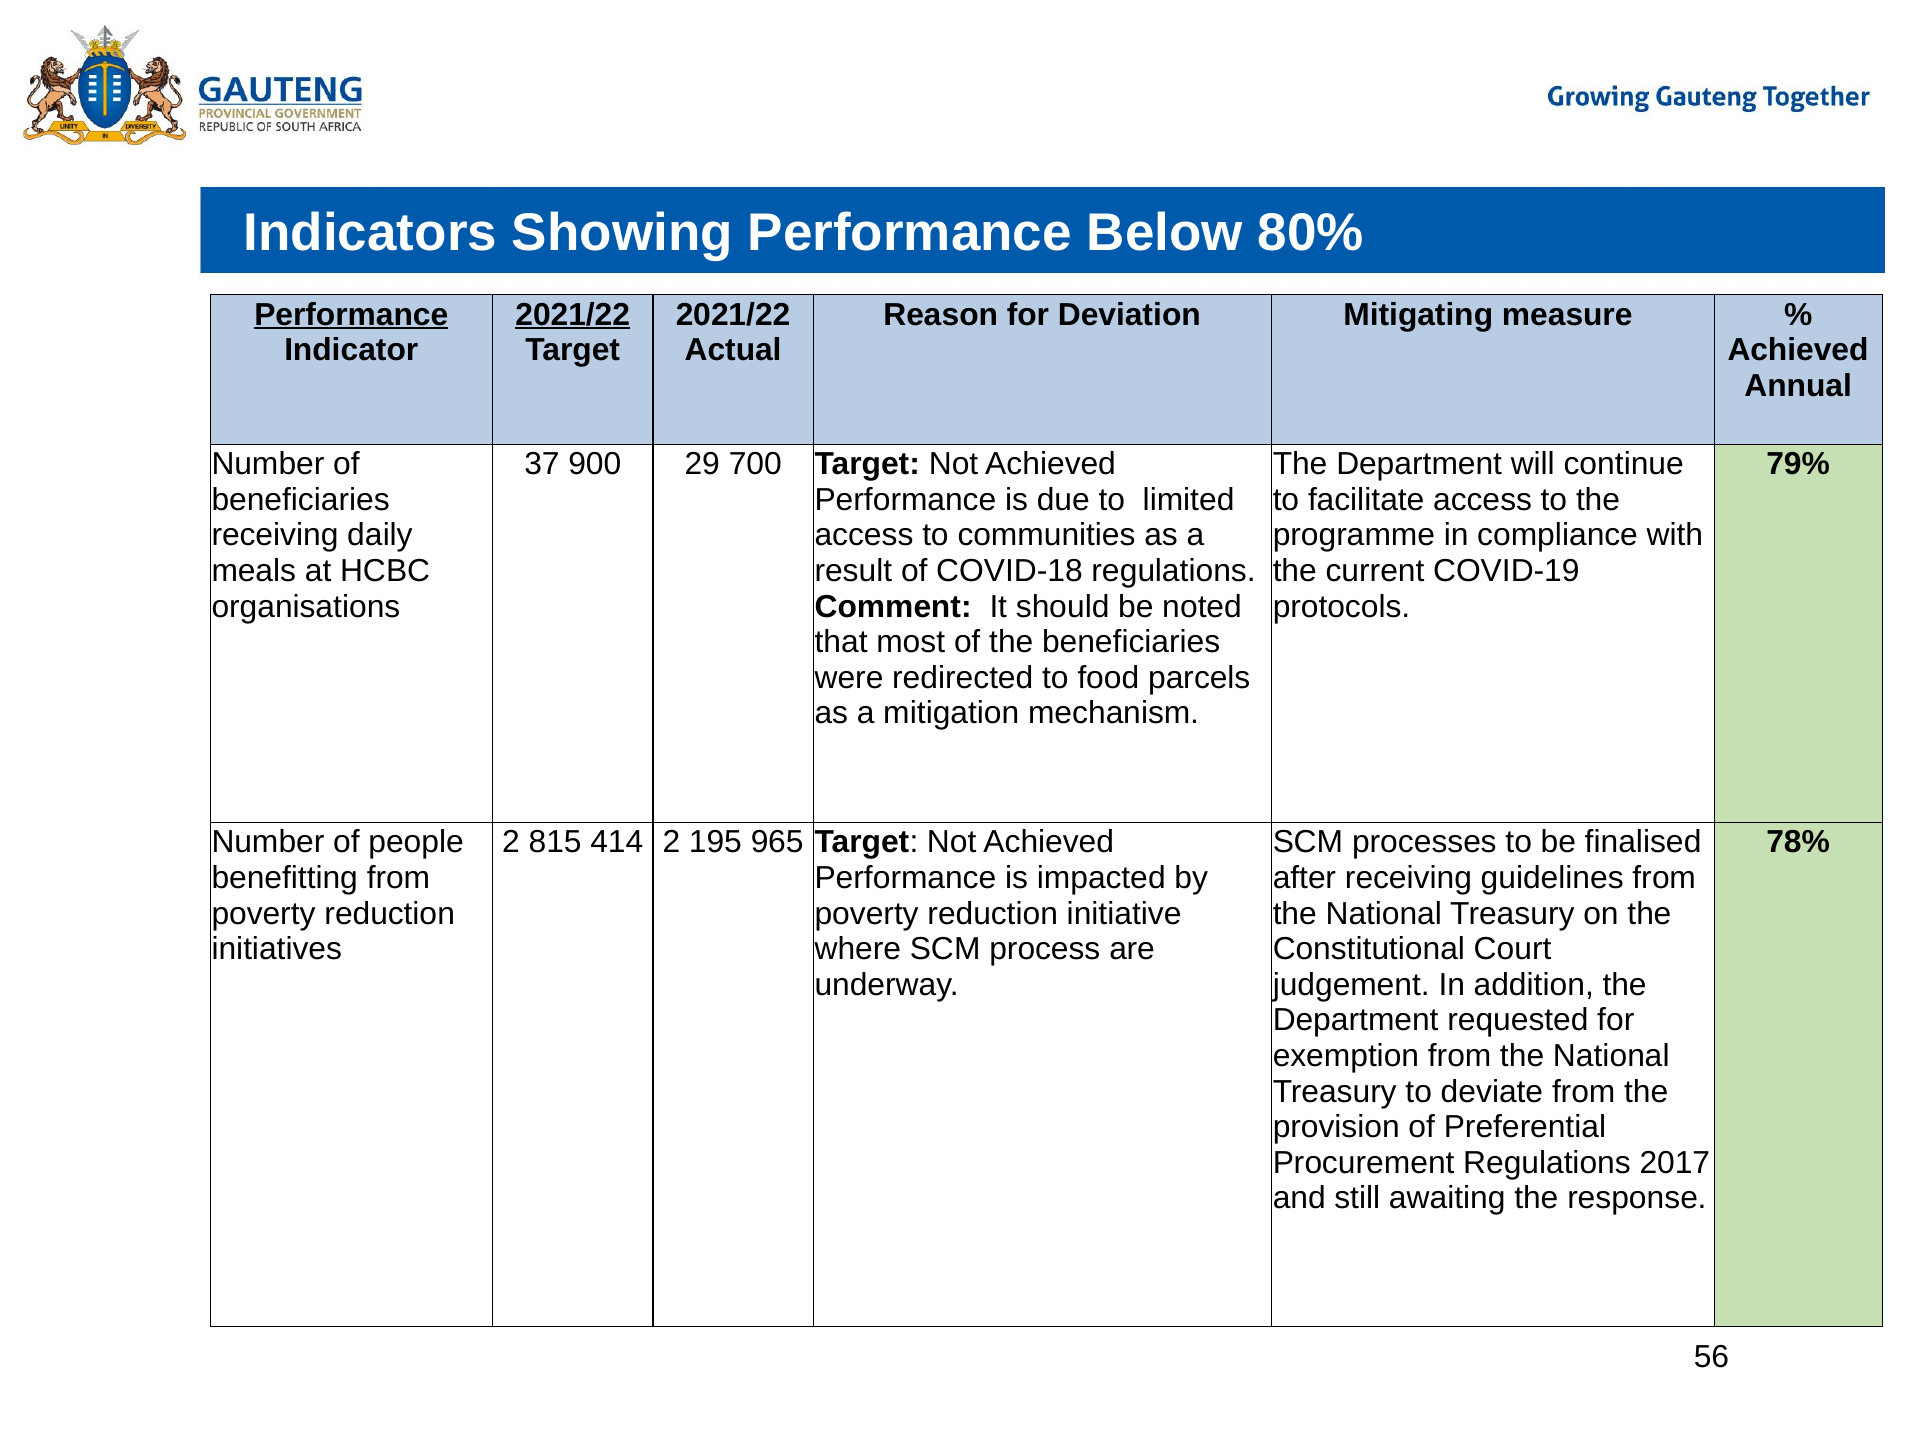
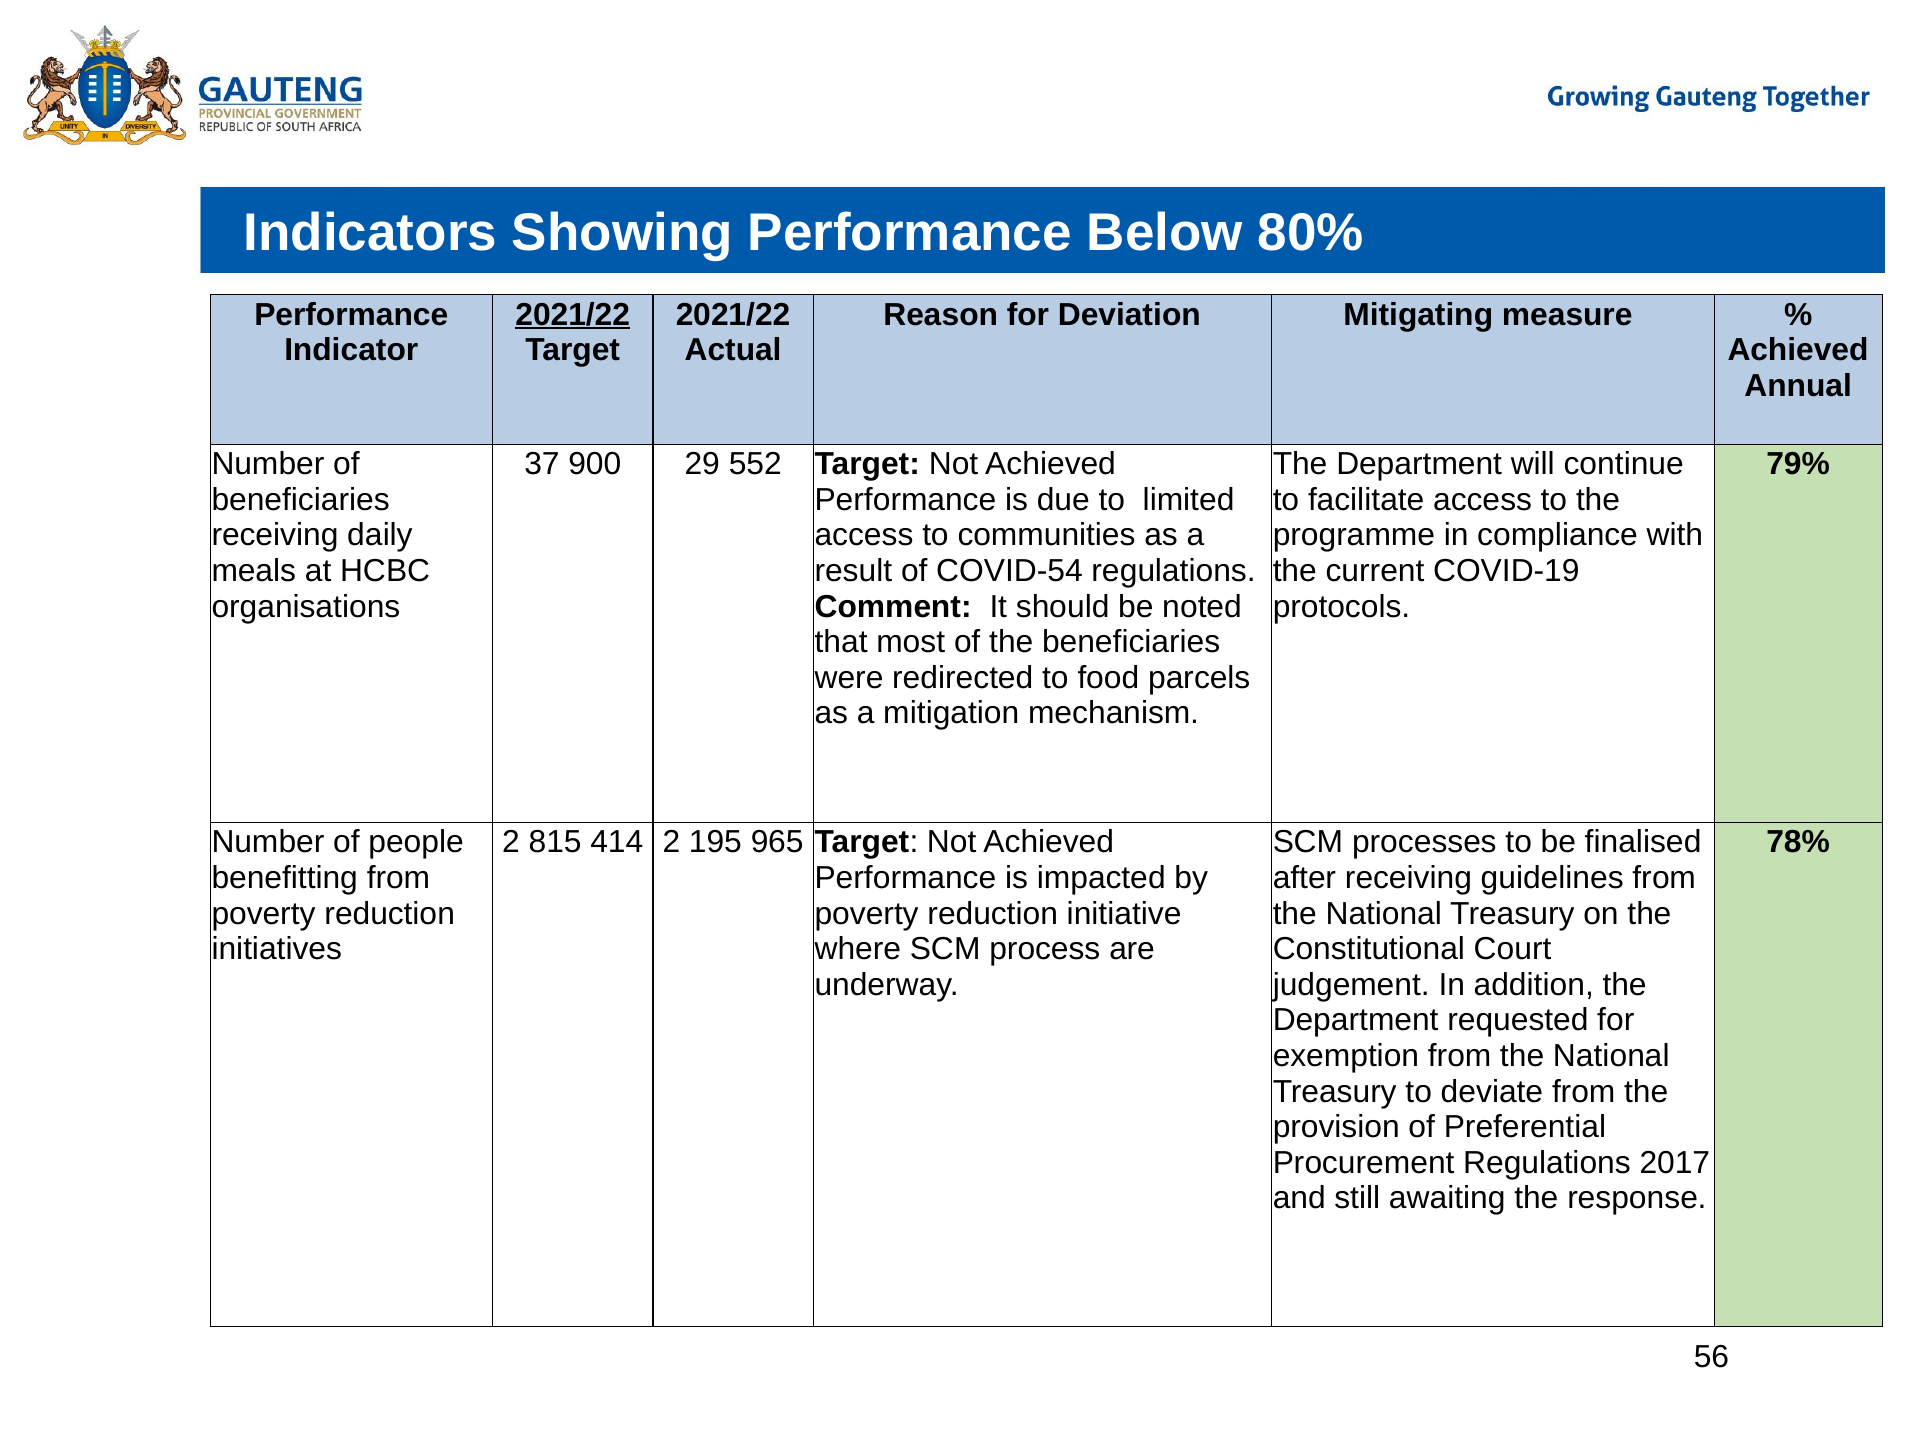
Performance underline: present -> none (351, 315)
700: 700 -> 552 (755, 464)
COVID-18: COVID-18 -> COVID-54 (1010, 571)
